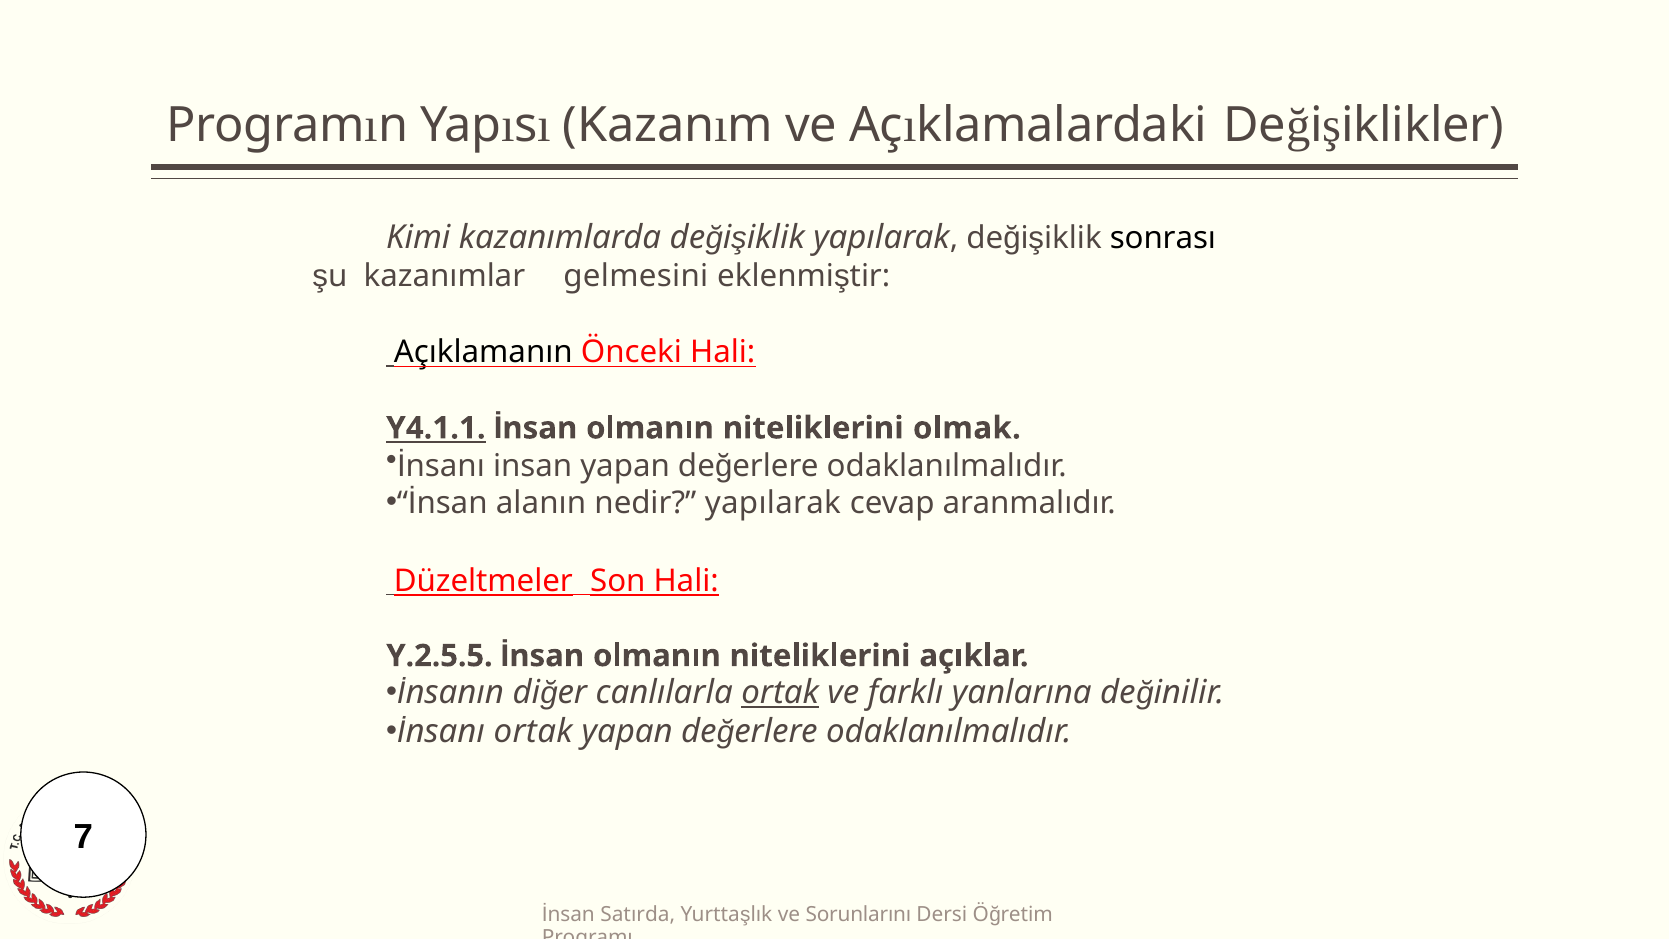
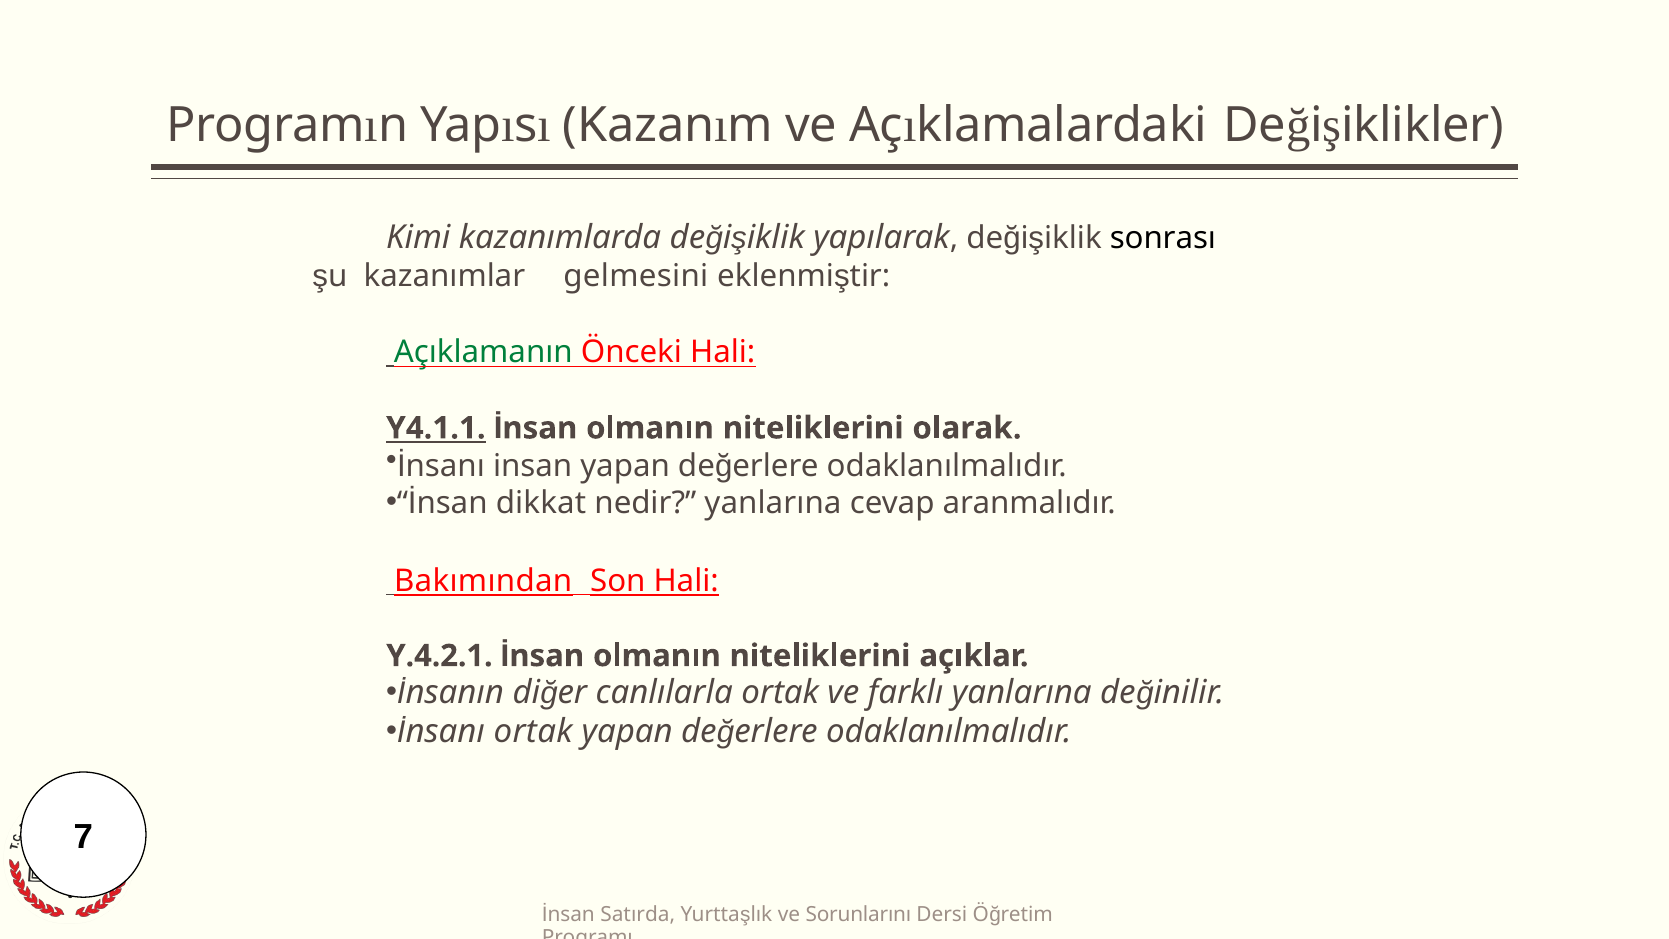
Açıklamanın colour: black -> green (483, 352)
olmak: olmak -> olarak (967, 428)
alanın: alanın -> dikkat (541, 503)
nedir yapılarak: yapılarak -> yanlarına (773, 503)
Düzeltmeler: Düzeltmeler -> Bakımından (483, 581)
Y.2.5.5: Y.2.5.5 -> Y.4.2.1 (439, 656)
ortak underline: present -> none (780, 693)
